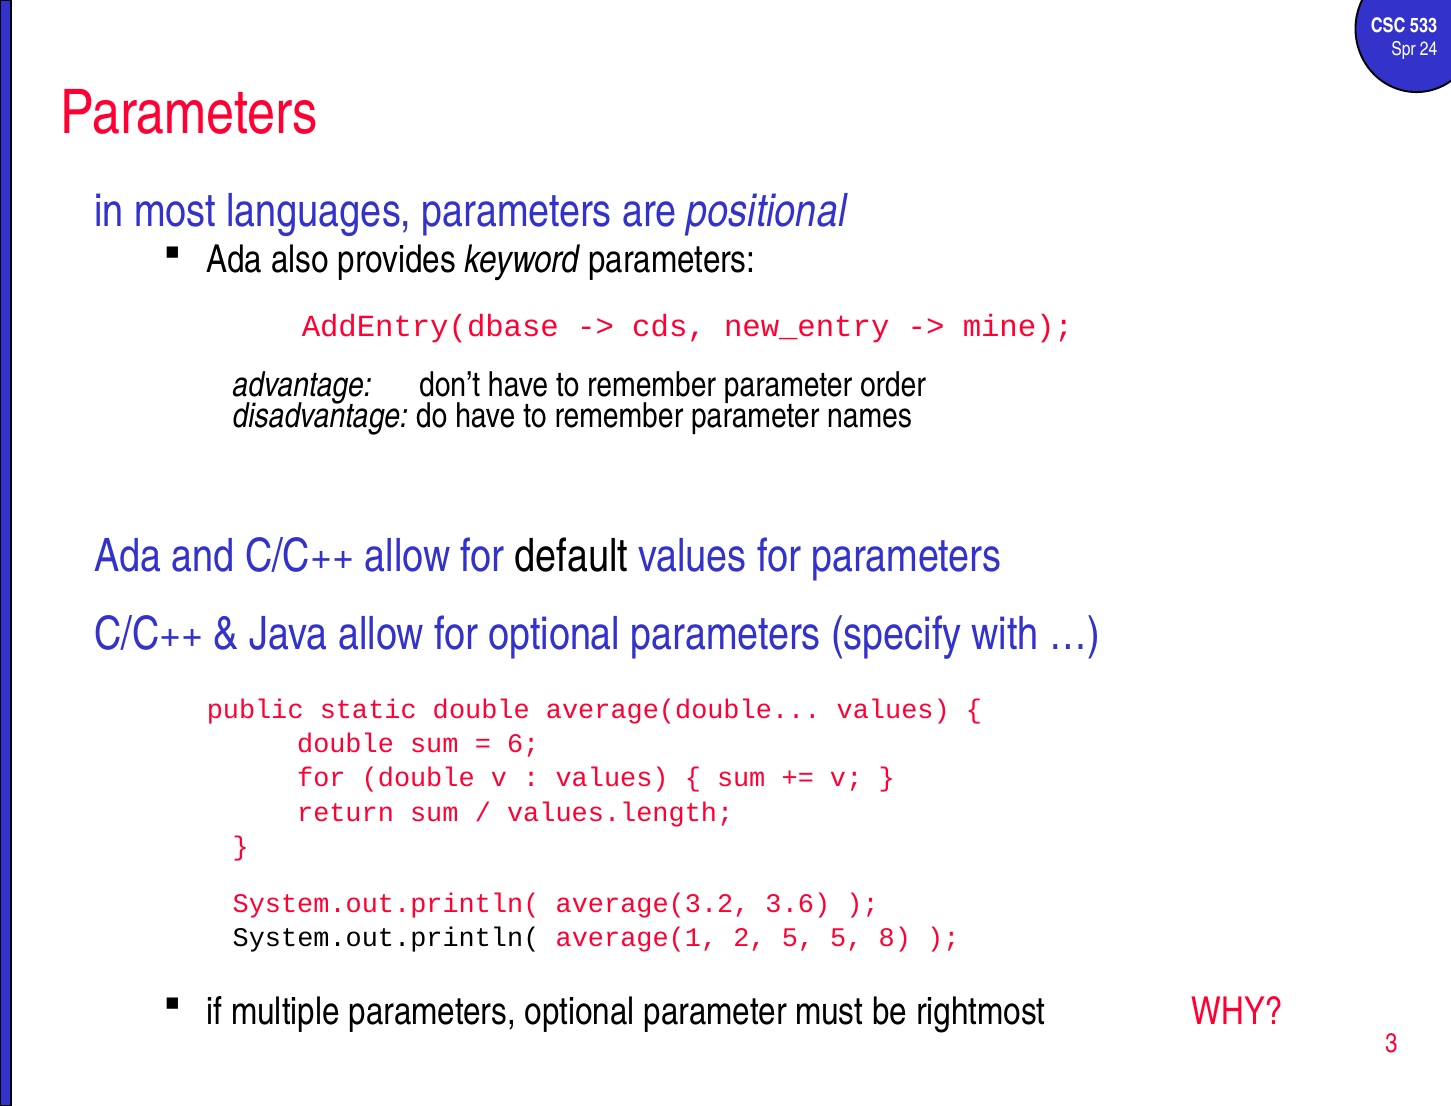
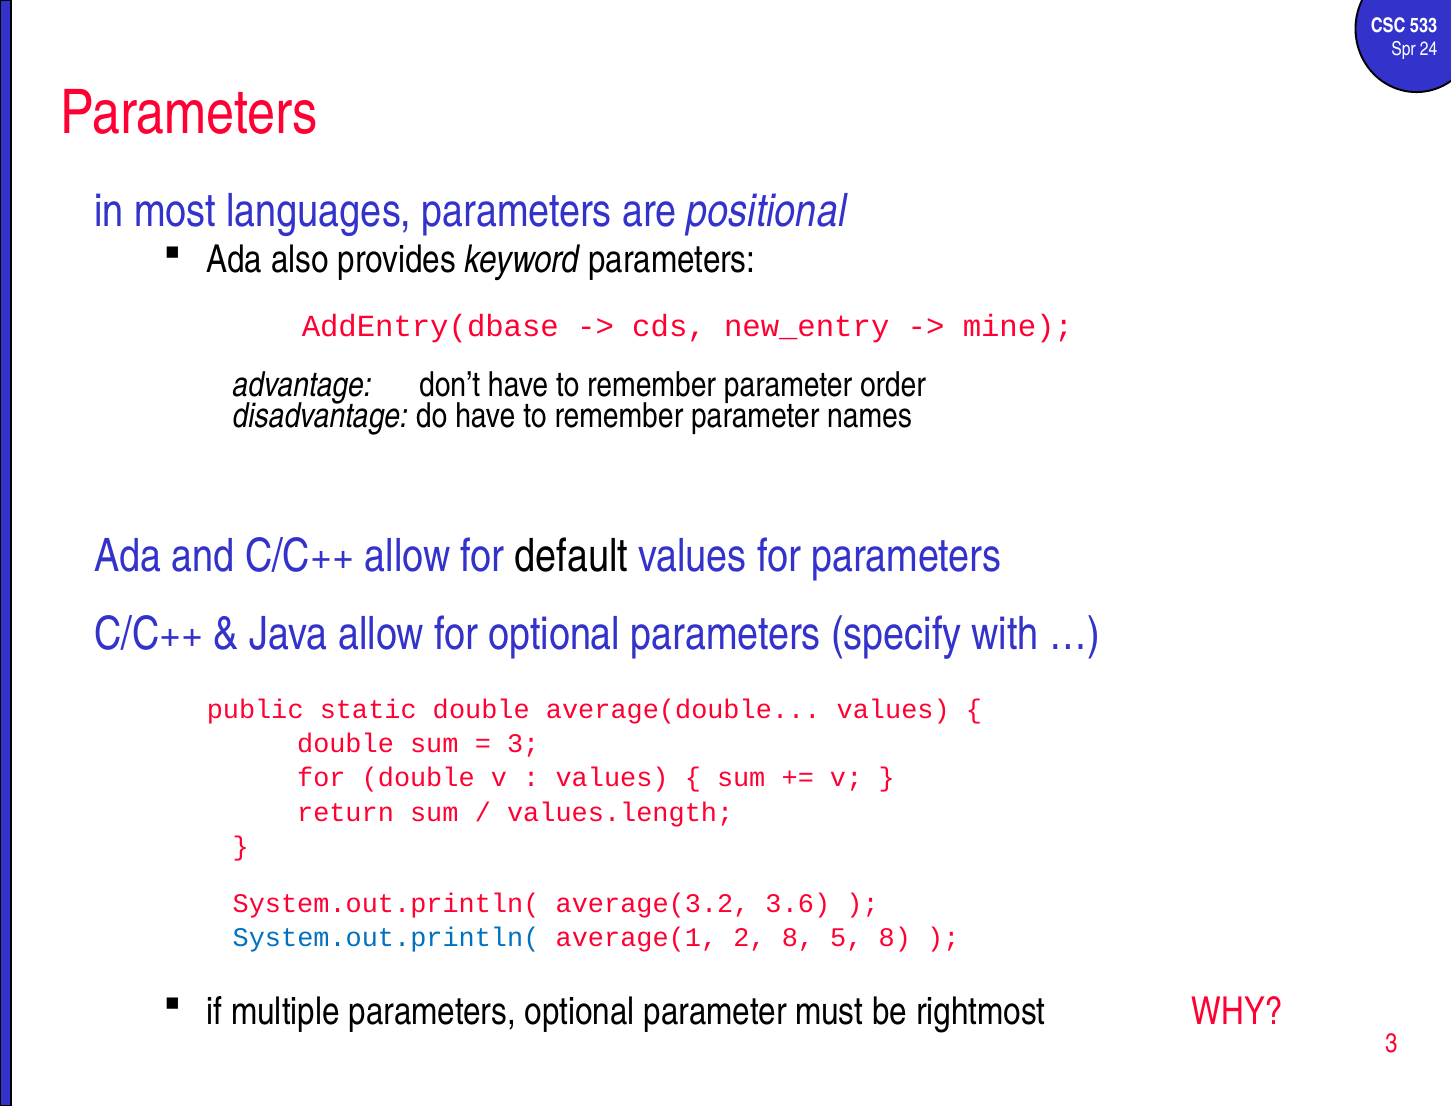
6: 6 -> 3 (523, 743)
System.out.println( colour: black -> blue (386, 938)
2 5: 5 -> 8 (798, 938)
